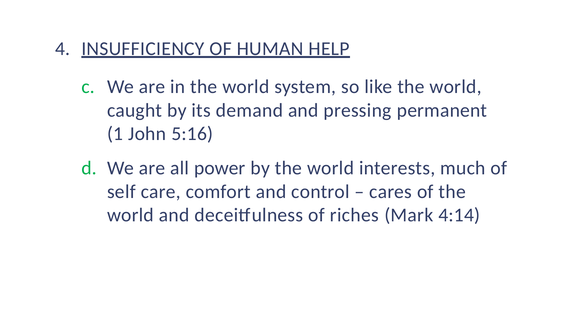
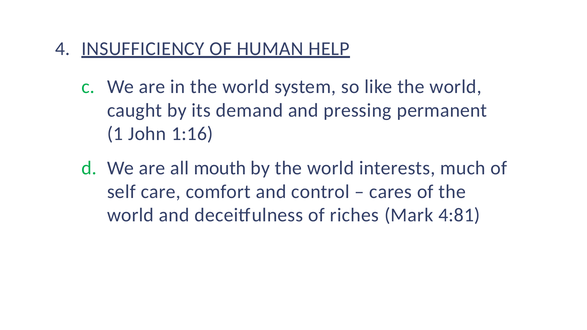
5:16: 5:16 -> 1:16 (192, 134)
power: power -> mouth (220, 168)
4:14: 4:14 -> 4:81 (459, 215)
